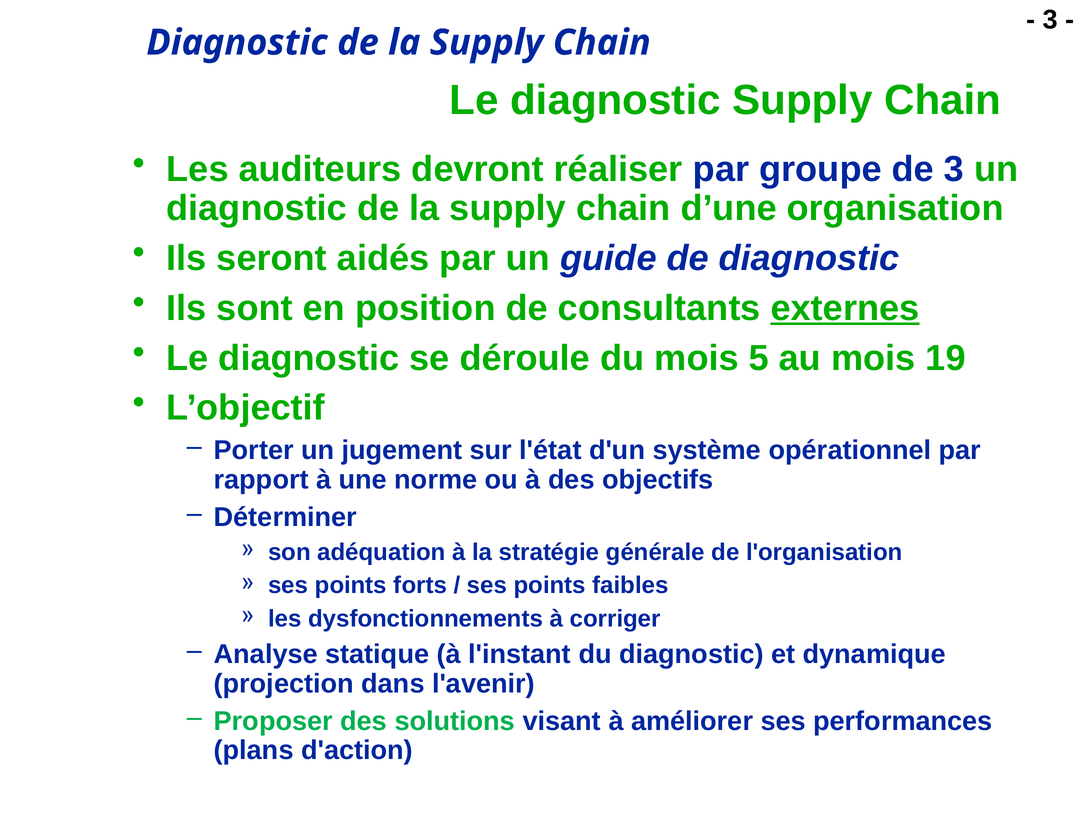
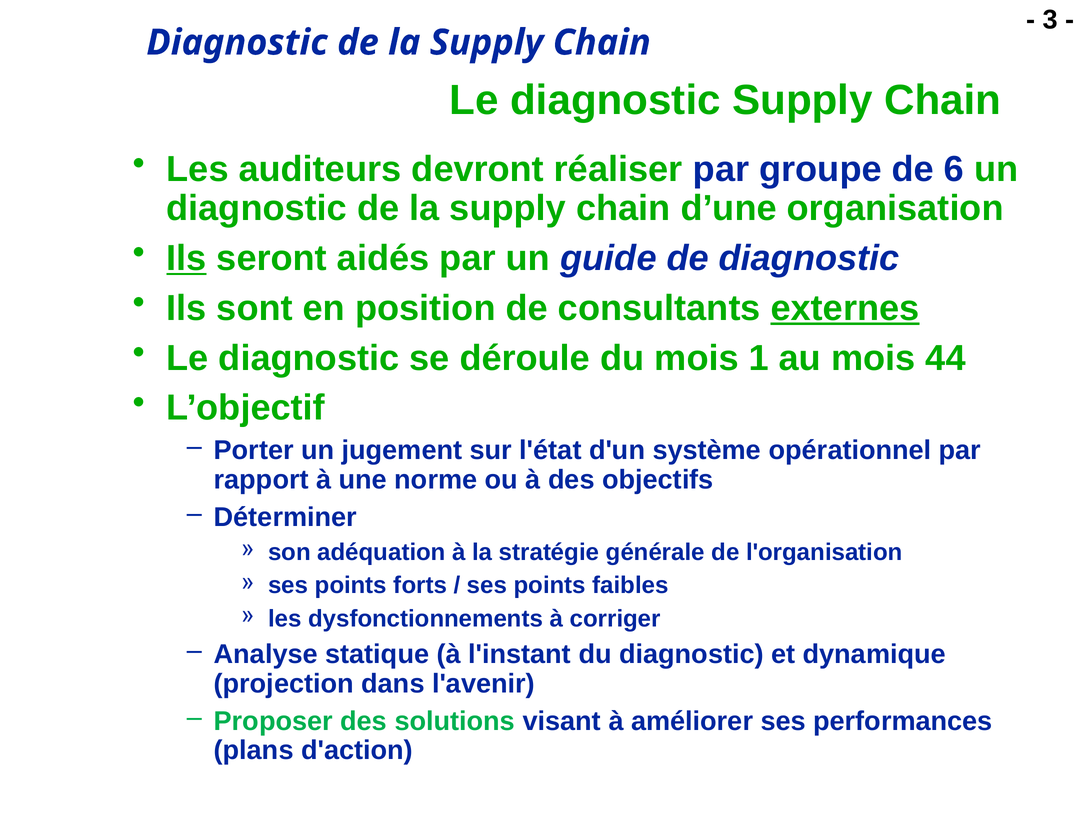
de 3: 3 -> 6 (954, 169)
Ils underline: none -> present (187, 258)
5: 5 -> 1 (759, 358)
19: 19 -> 44 (946, 358)
